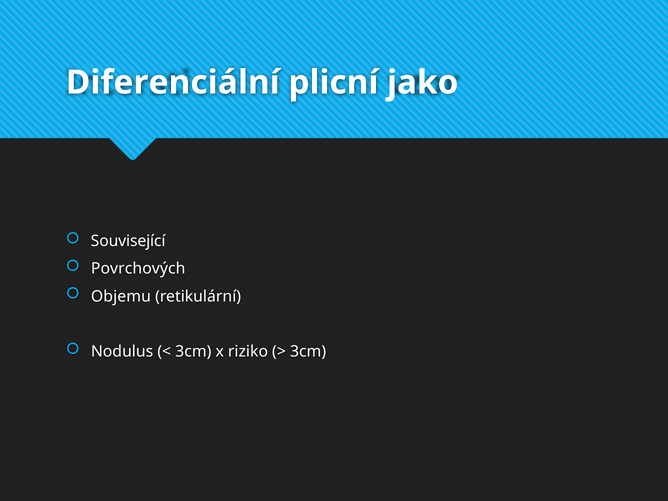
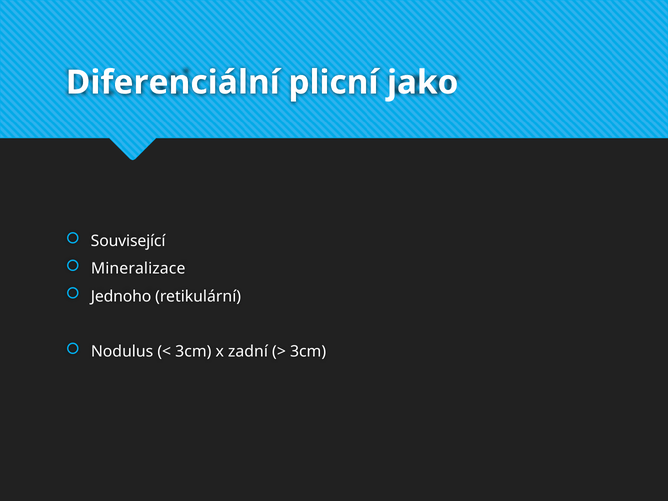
Povrchových: Povrchových -> Mineralizace (138, 269)
Objemu: Objemu -> Jednoho (121, 296)
riziko: riziko -> zadní (248, 352)
